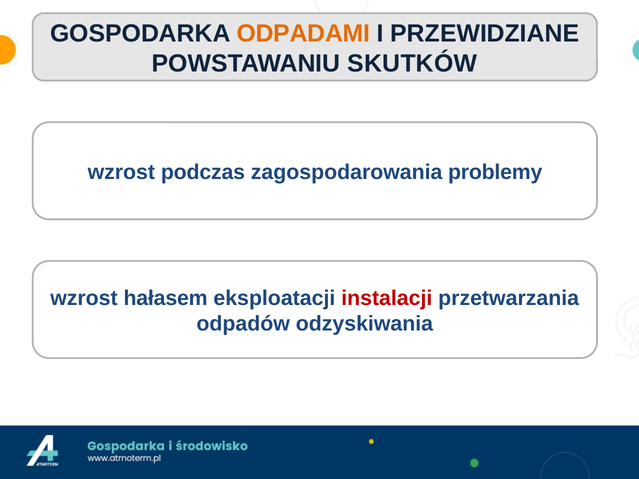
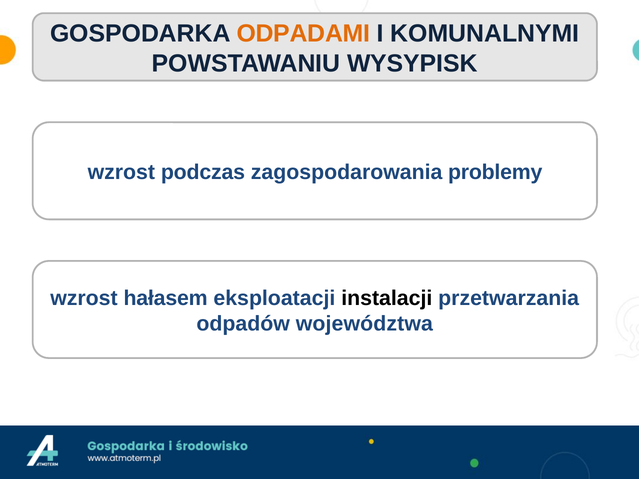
PRZEWIDZIANE: PRZEWIDZIANE -> KOMUNALNYMI (485, 34)
SKUTKÓW: SKUTKÓW -> WYSYPISK (412, 64)
instalacji colour: red -> black (387, 298)
odzyskiwania: odzyskiwania -> województwa (364, 324)
